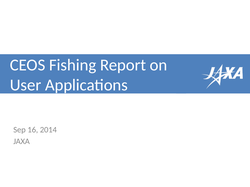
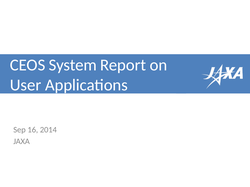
Fishing: Fishing -> System (73, 65)
